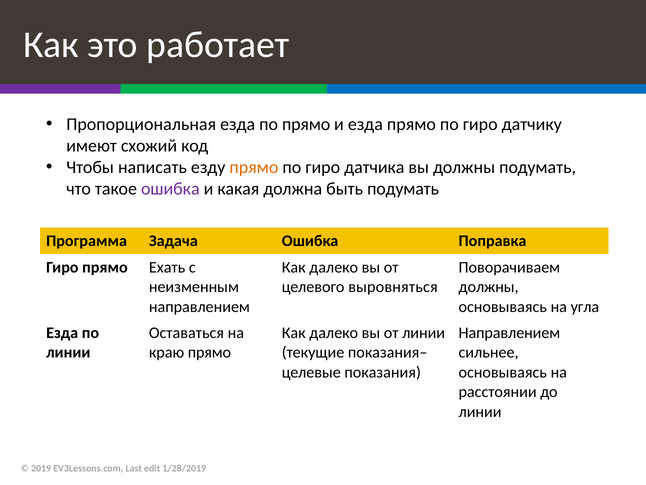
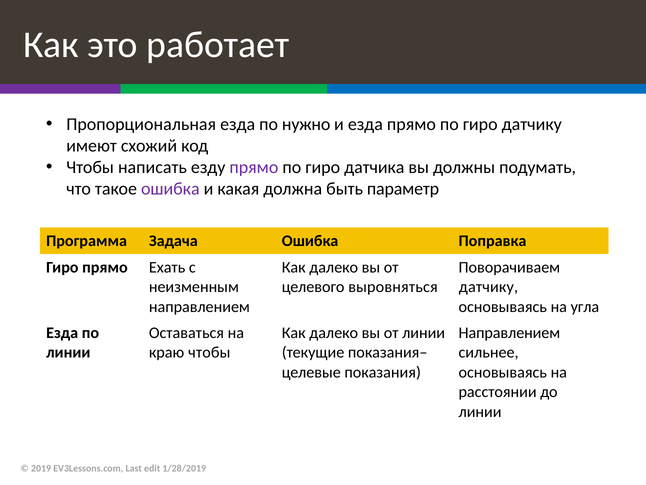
по прямо: прямо -> нужно (306, 124)
прямо colour: orange -> purple (254, 167)
быть подумать: подумать -> параметр (403, 189)
должны: должны -> датчику (488, 287)
краю прямо: прямо -> чтобы (209, 352)
